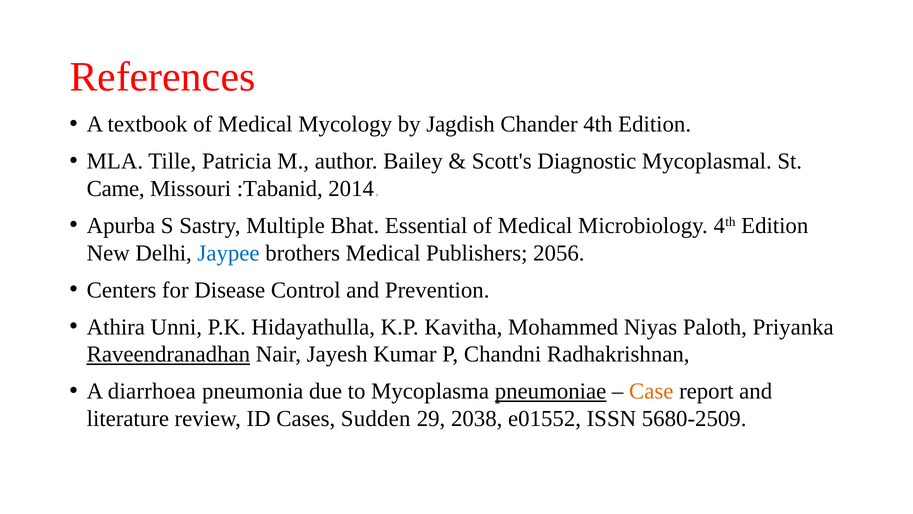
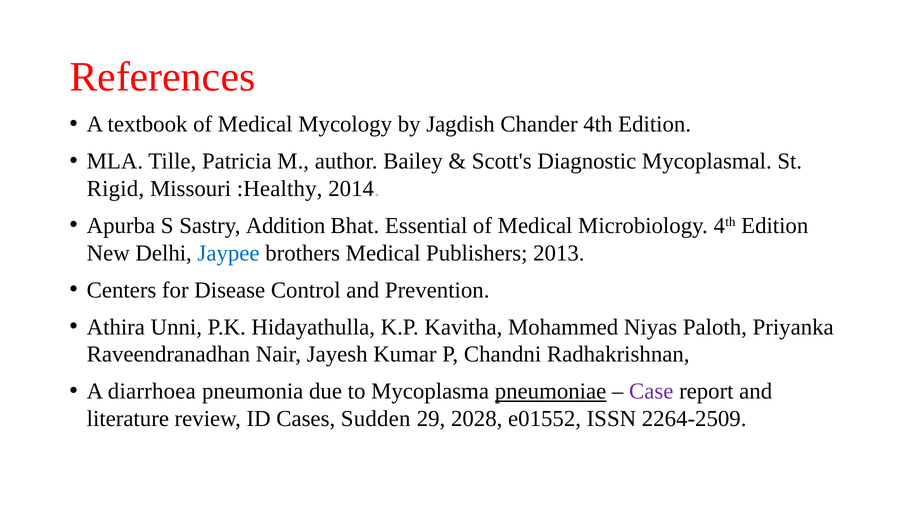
Came: Came -> Rigid (115, 189)
:Tabanid: :Tabanid -> :Healthy (280, 189)
Multiple: Multiple -> Addition (286, 225)
2056: 2056 -> 2013 (559, 253)
Raveendranadhan underline: present -> none (168, 354)
Case colour: orange -> purple (651, 391)
2038: 2038 -> 2028 (477, 418)
5680-2509: 5680-2509 -> 2264-2509 (694, 418)
